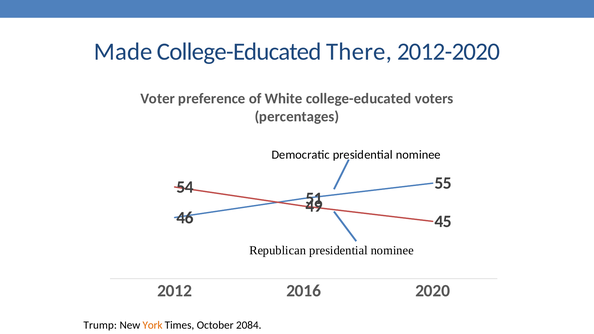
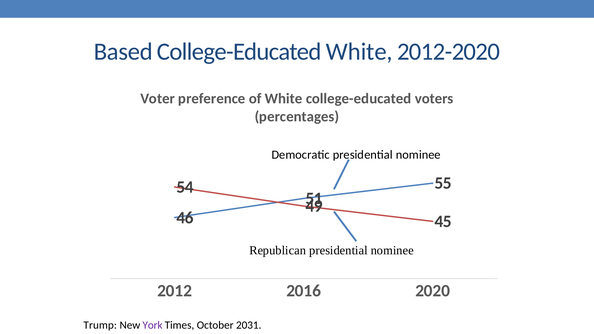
Made: Made -> Based (123, 52)
College-Educated There: There -> White (359, 52)
York colour: orange -> purple (153, 325)
2084: 2084 -> 2031 (249, 325)
